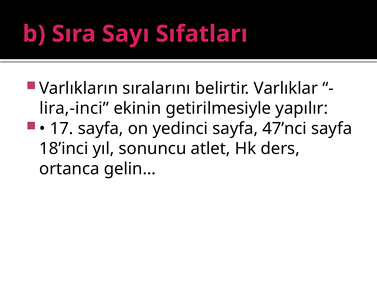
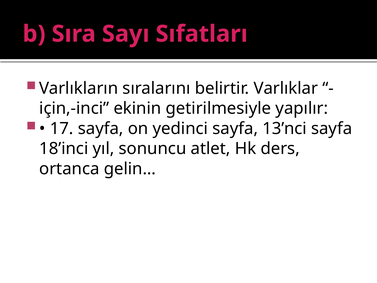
lira,-inci: lira,-inci -> için,-inci (74, 108)
47’nci: 47’nci -> 13’nci (285, 128)
